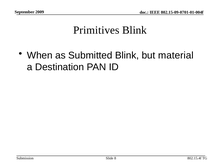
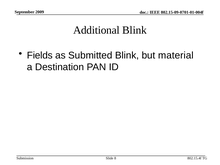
Primitives: Primitives -> Additional (96, 30)
When: When -> Fields (40, 55)
